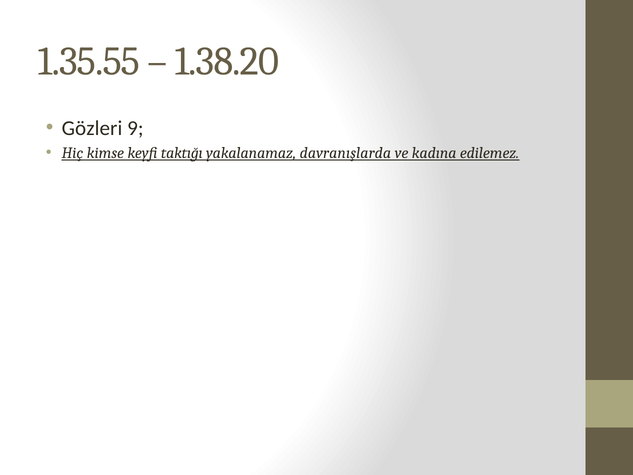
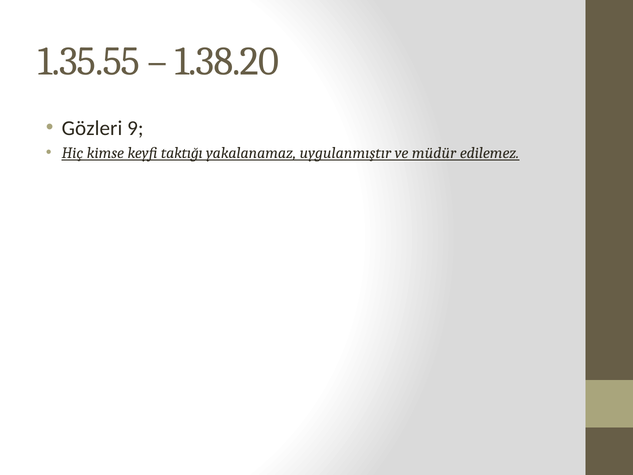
davranışlarda: davranışlarda -> uygulanmıştır (345, 153)
kadına: kadına -> müdür (434, 153)
